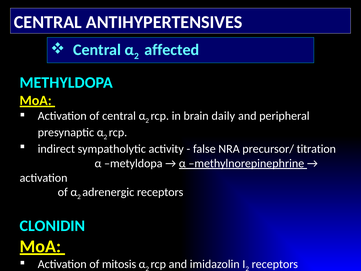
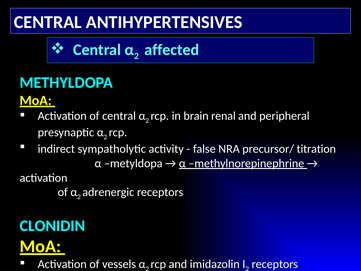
daily: daily -> renal (223, 116)
mitosis: mitosis -> vessels (119, 264)
